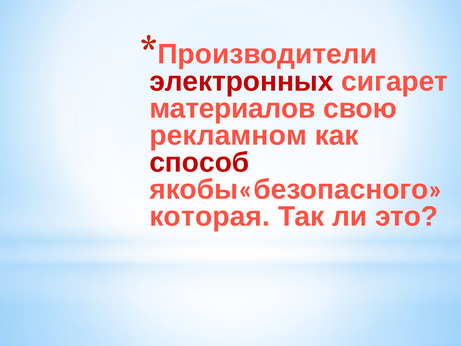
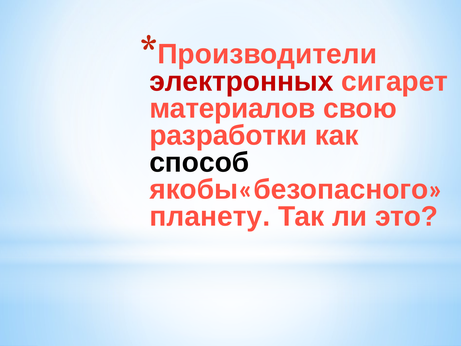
рекламном: рекламном -> разработки (228, 135)
способ colour: red -> black (199, 162)
которая: которая -> планету (210, 217)
